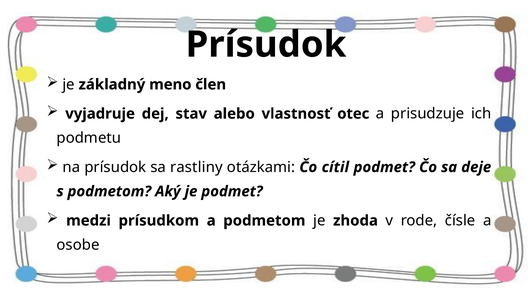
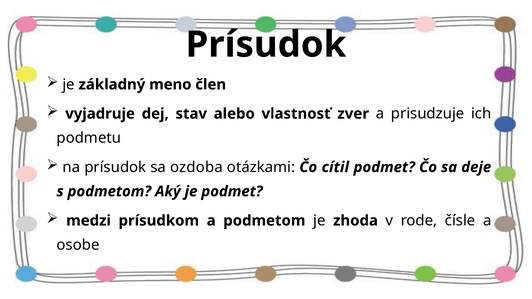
otec: otec -> zver (353, 114)
rastliny: rastliny -> ozdoba (196, 167)
